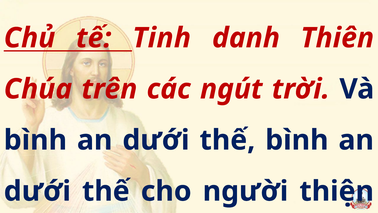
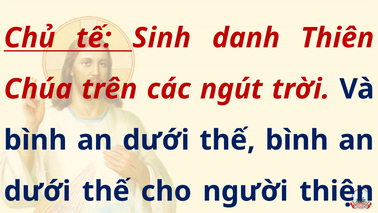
Tinh: Tinh -> Sinh (162, 38)
